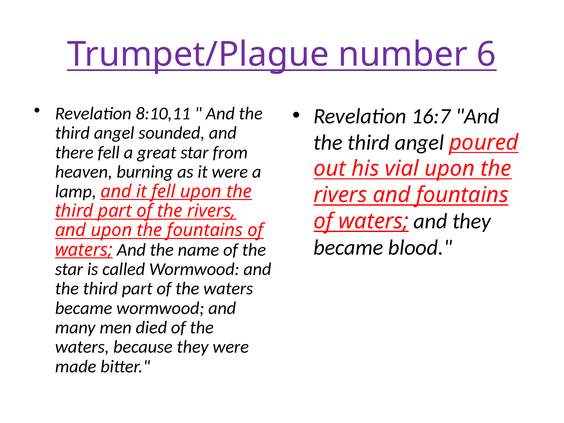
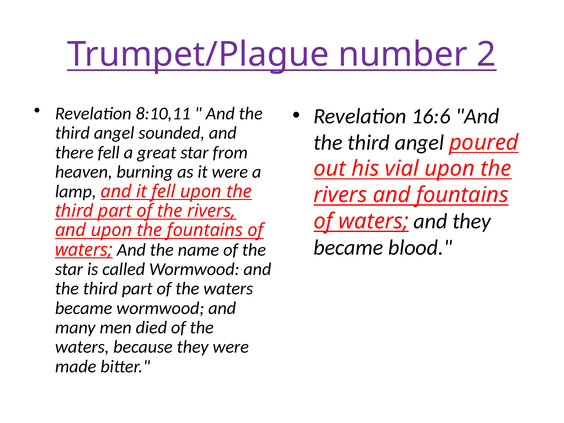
6: 6 -> 2 (487, 55)
16:7: 16:7 -> 16:6 (431, 116)
